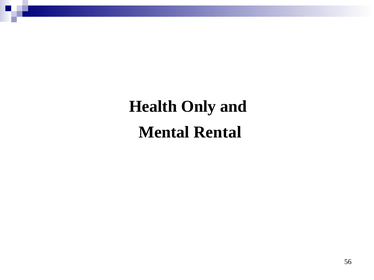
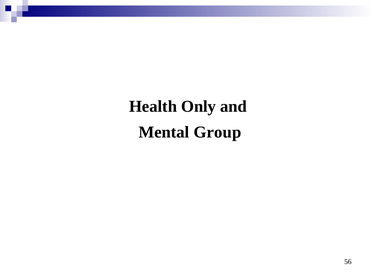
Rental: Rental -> Group (217, 132)
